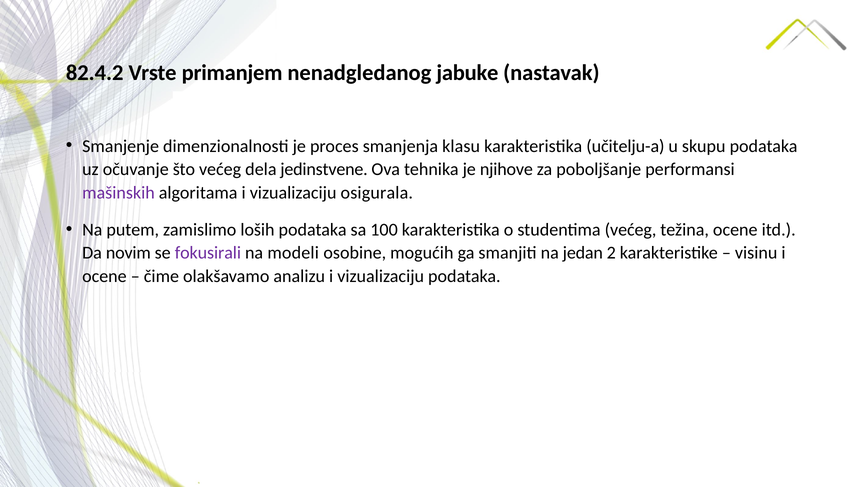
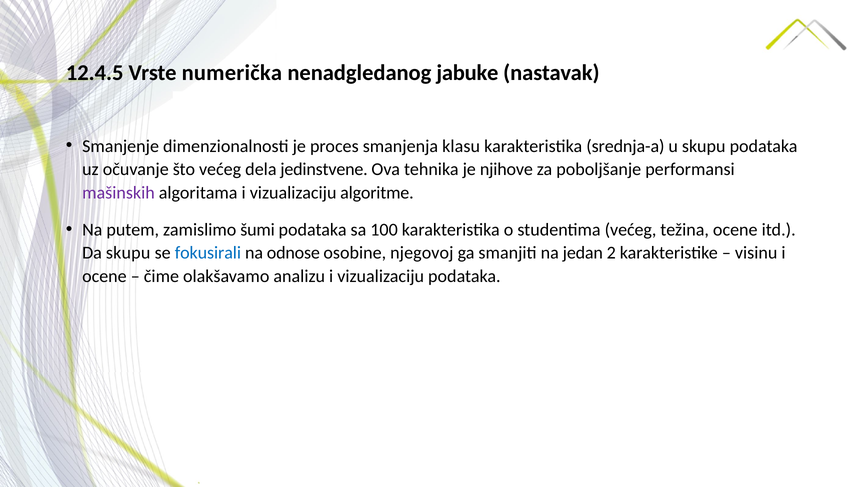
82.4.2: 82.4.2 -> 12.4.5 (95, 73)
primanjem: primanjem -> numerička (232, 73)
učitelju-a: učitelju-a -> srednja-a (625, 146)
osigurala: osigurala -> algoritme (377, 193)
loših: loših -> šumi (258, 229)
Da novim: novim -> skupu (128, 253)
fokusirali colour: purple -> blue (208, 253)
modeli: modeli -> odnose (293, 253)
mogućih: mogućih -> njegovoj (422, 253)
